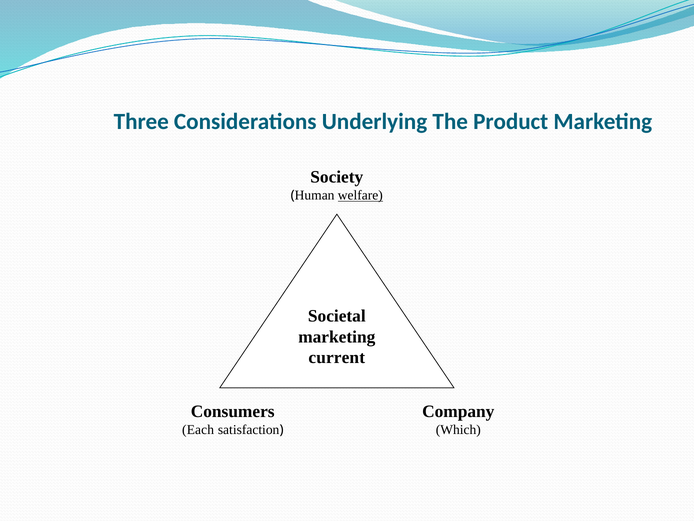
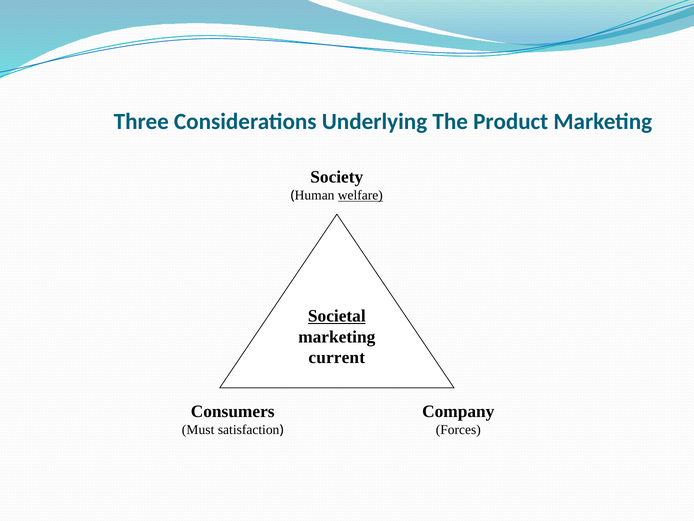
Societal underline: none -> present (337, 316)
Each: Each -> Must (198, 429)
Which: Which -> Forces (458, 429)
